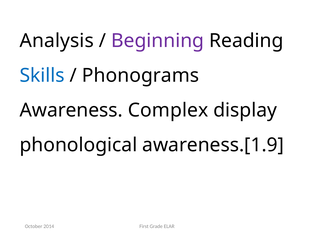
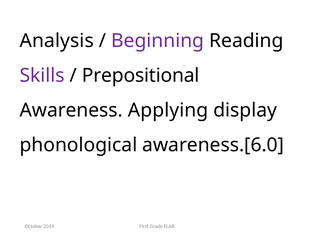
Skills colour: blue -> purple (42, 76)
Phonograms: Phonograms -> Prepositional (141, 76)
Complex: Complex -> Applying (168, 110)
awareness.[1.9: awareness.[1.9 -> awareness.[6.0 (213, 145)
